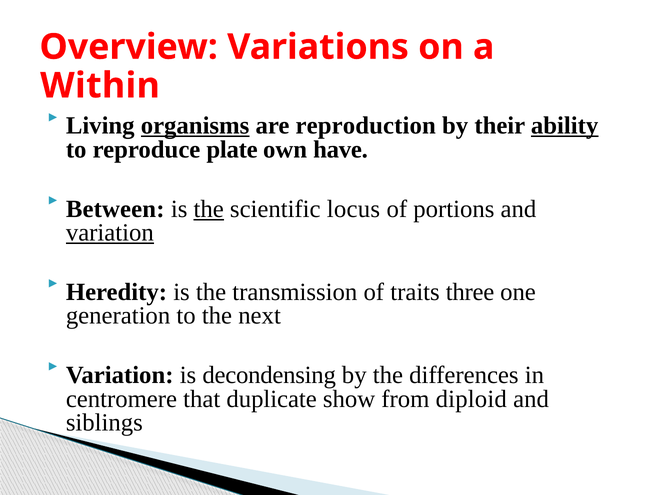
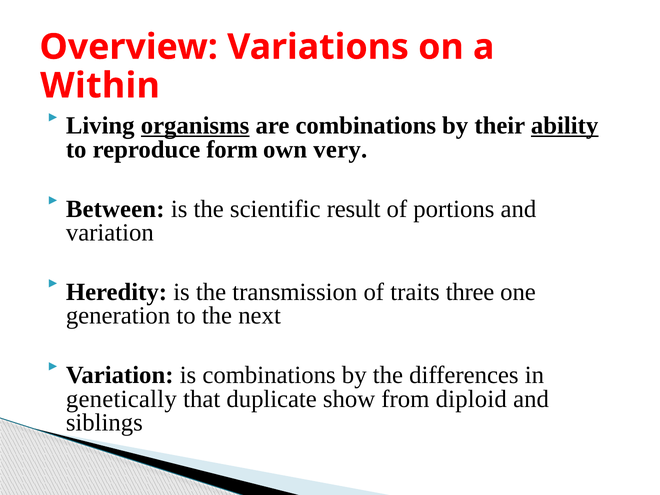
are reproduction: reproduction -> combinations (366, 126)
plate: plate -> form (232, 150)
have: have -> very (340, 150)
the underline: present -> none (209, 209)
locus: locus -> result (354, 209)
variation underline: present -> none (110, 233)
is decondensing: decondensing -> combinations (269, 375)
centromere: centromere -> genetically (121, 399)
